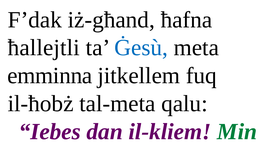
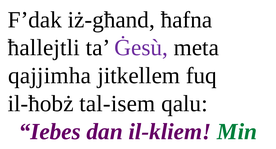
Ġesù colour: blue -> purple (141, 48)
emminna: emminna -> qajjimha (50, 76)
tal-meta: tal-meta -> tal-isem (117, 104)
